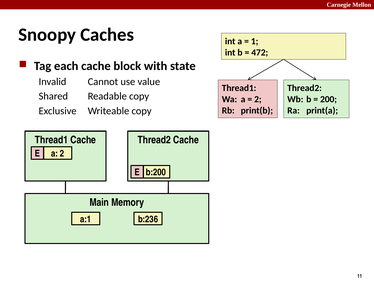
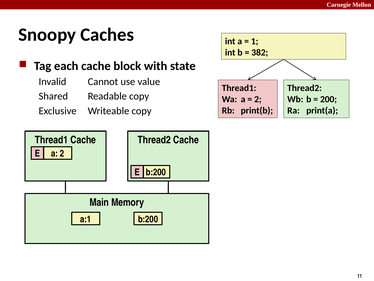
472: 472 -> 382 (260, 52)
a:1 b:236: b:236 -> b:200 (148, 219)
